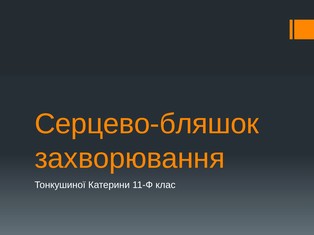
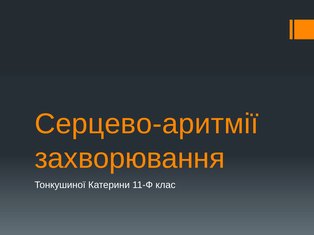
Серцево-бляшок: Серцево-бляшок -> Серцево-аритмії (147, 124)
